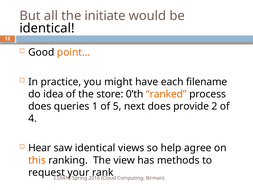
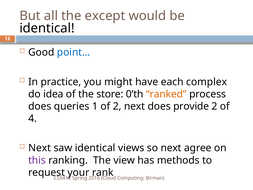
initiate: initiate -> except (105, 16)
point… colour: orange -> blue (74, 52)
filename: filename -> complex (207, 82)
of 5: 5 -> 2 (117, 106)
Hear: Hear -> Next (40, 148)
so help: help -> next (171, 148)
this colour: orange -> purple (37, 160)
